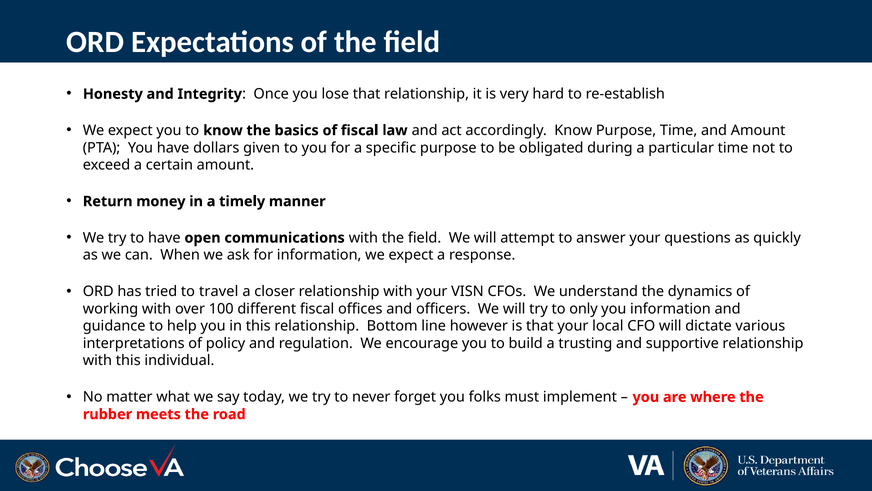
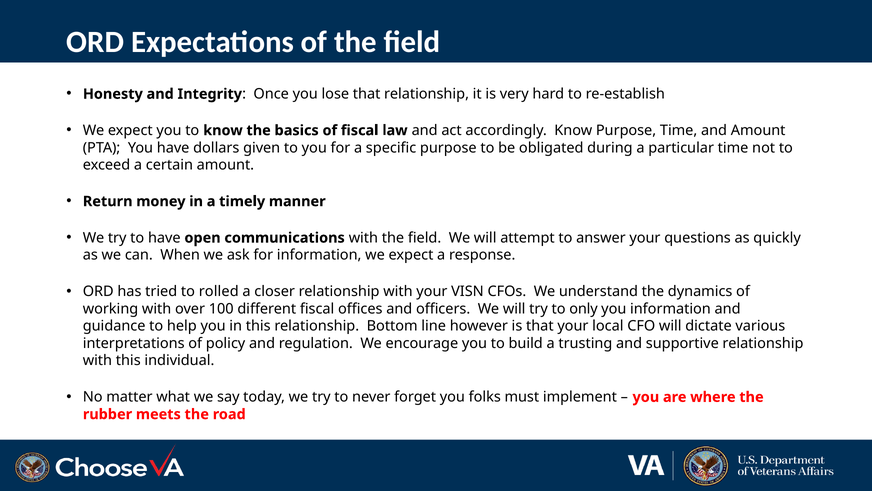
travel: travel -> rolled (219, 291)
